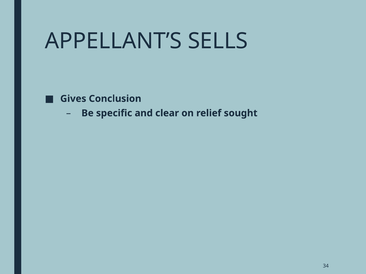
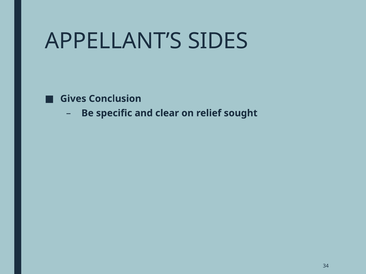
SELLS: SELLS -> SIDES (218, 41)
